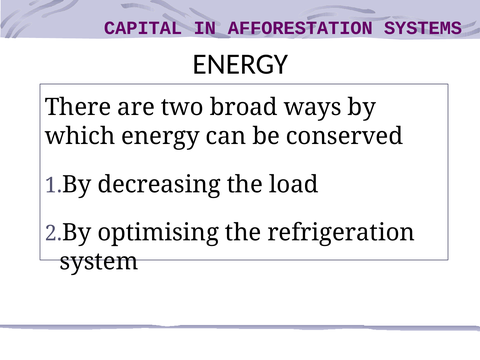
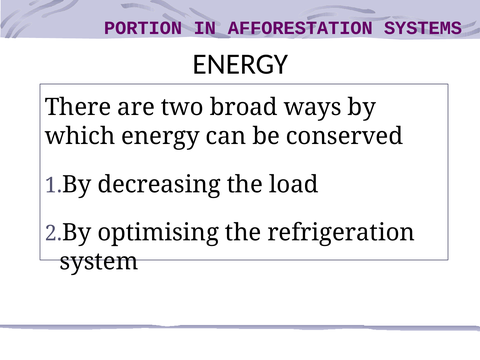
CAPITAL: CAPITAL -> PORTION (143, 28)
